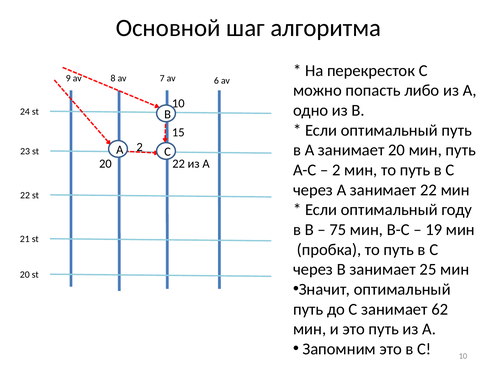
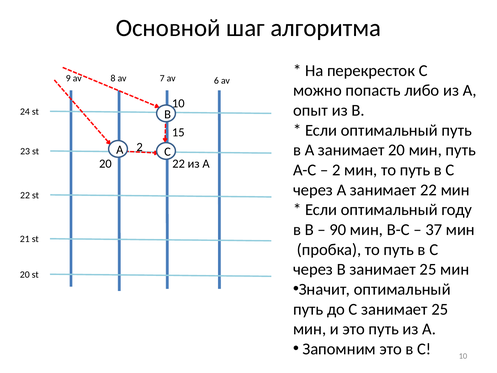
одно: одно -> опыт (310, 110)
75: 75 -> 90 (338, 230)
19: 19 -> 37 (434, 230)
C занимает 62: 62 -> 25 (440, 309)
